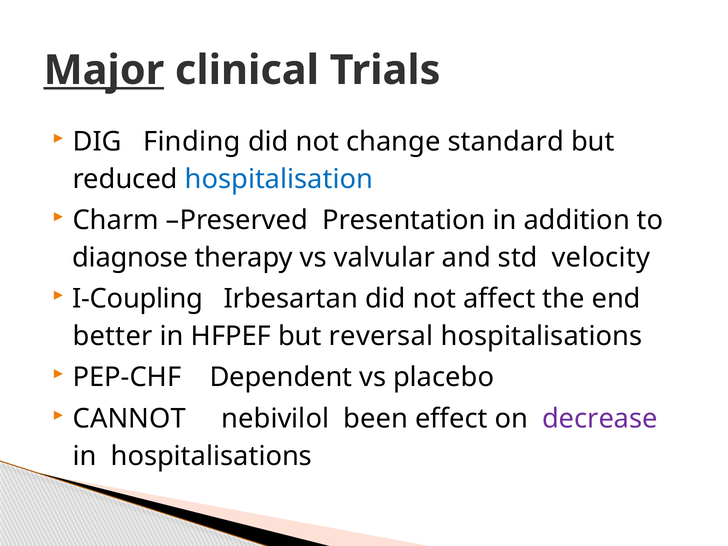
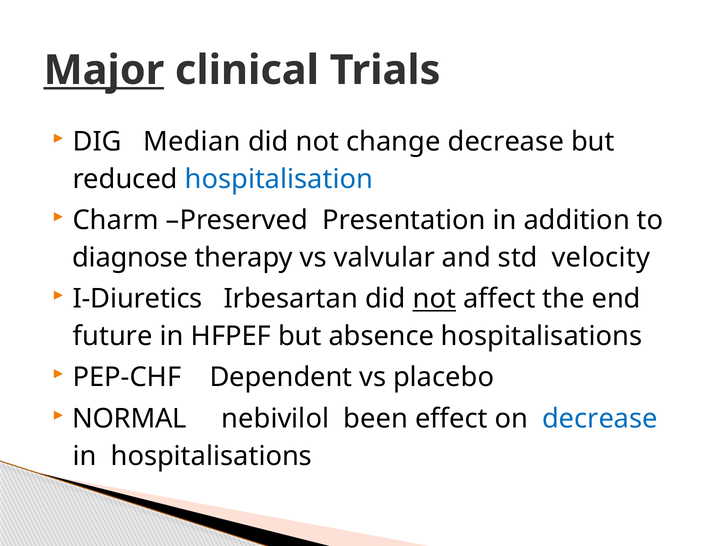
Finding: Finding -> Median (192, 142)
change standard: standard -> decrease (506, 142)
I-Coupling: I-Coupling -> I-Diuretics (138, 299)
not underline: none -> present (434, 299)
better: better -> future (113, 336)
reversal: reversal -> absence (381, 336)
CANNOT: CANNOT -> NORMAL (130, 419)
decrease colour: purple -> blue (600, 419)
